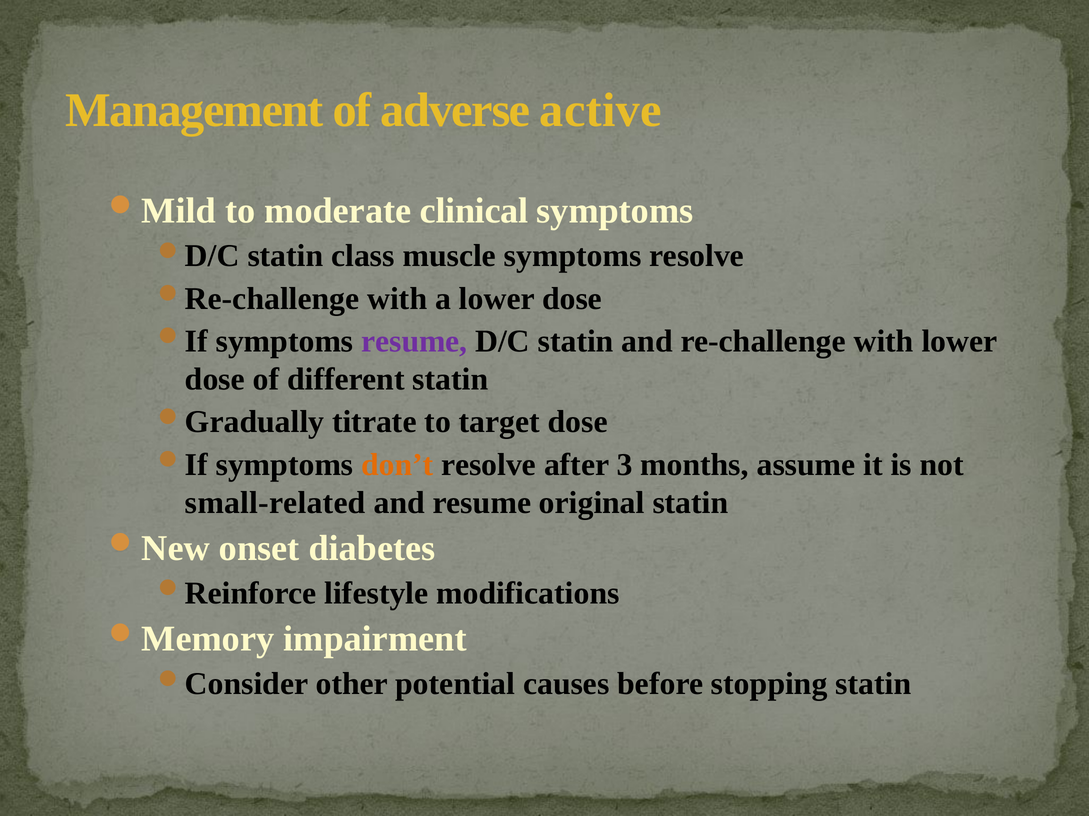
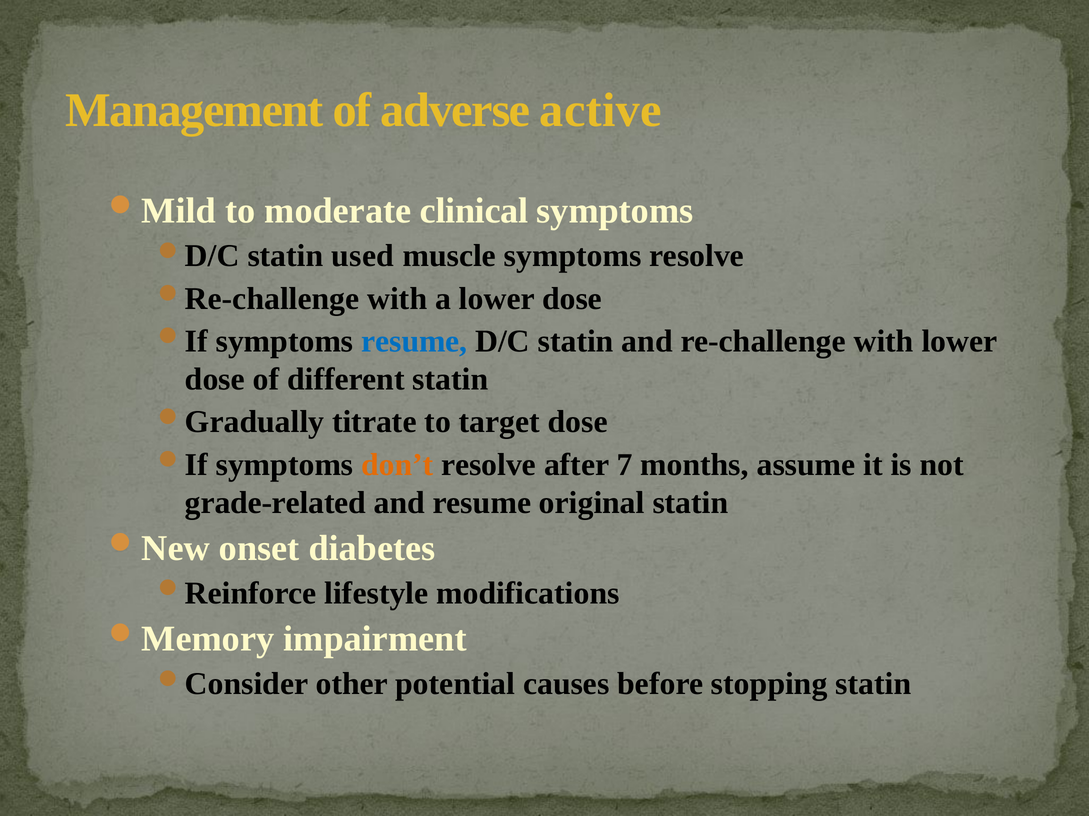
class: class -> used (363, 256)
resume colour: purple -> blue (414, 342)
3: 3 -> 7 (624, 465)
small-related: small-related -> grade-related (275, 503)
